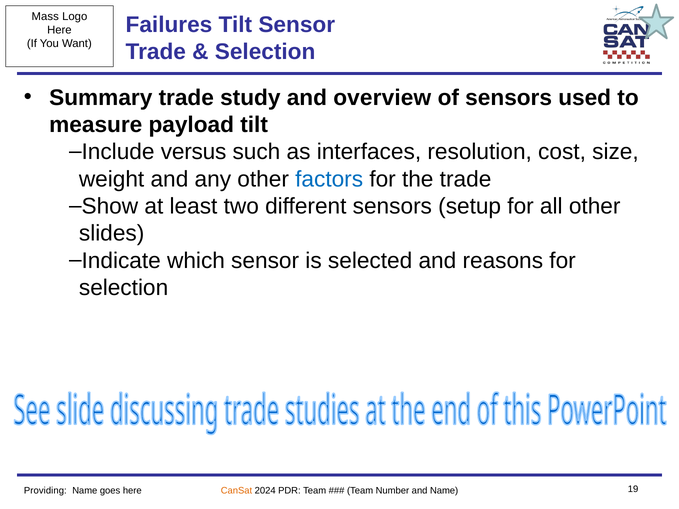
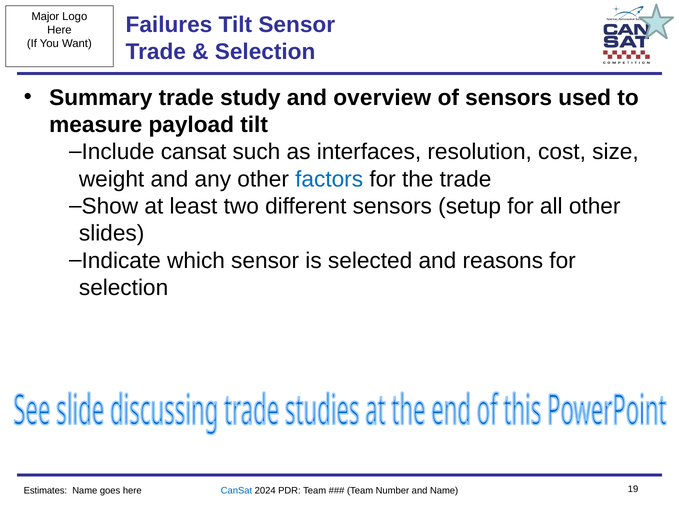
Mass: Mass -> Major (45, 17)
Include versus: versus -> cansat (194, 152)
Providing: Providing -> Estimates (45, 491)
CanSat colour: orange -> blue (236, 491)
